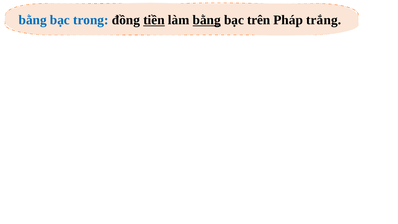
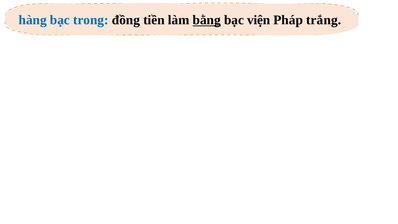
bằng: bằng -> hàng (33, 20)
tiền underline: present -> none (154, 20)
trên: trên -> viện (259, 20)
